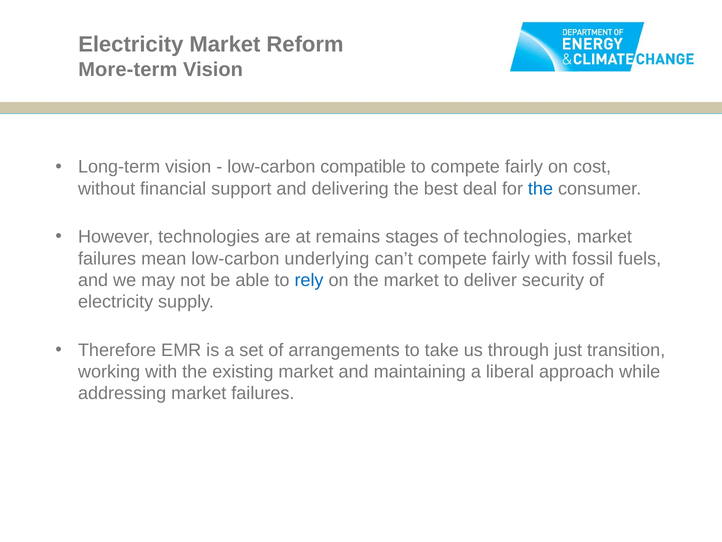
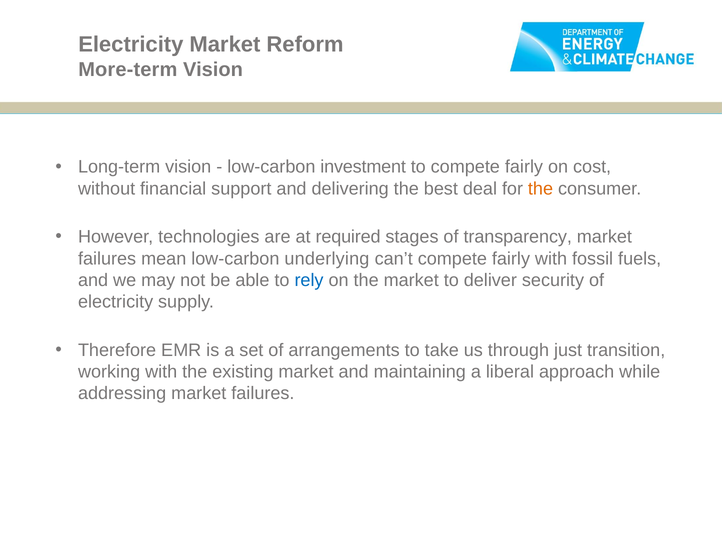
compatible: compatible -> investment (363, 167)
the colour: blue -> orange (541, 189)
remains: remains -> required (348, 237)
of technologies: technologies -> transparency (518, 237)
